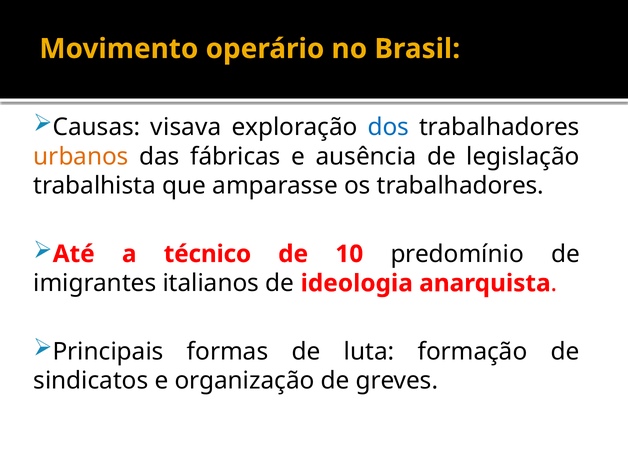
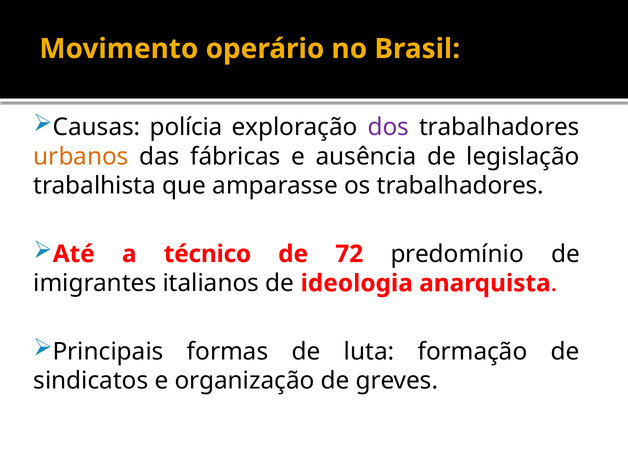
visava: visava -> polícia (186, 127)
dos colour: blue -> purple (388, 127)
10: 10 -> 72 (349, 254)
